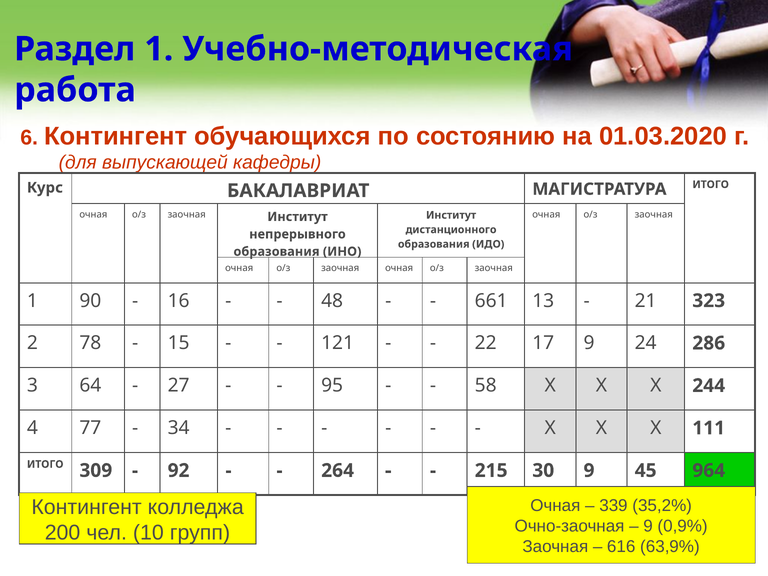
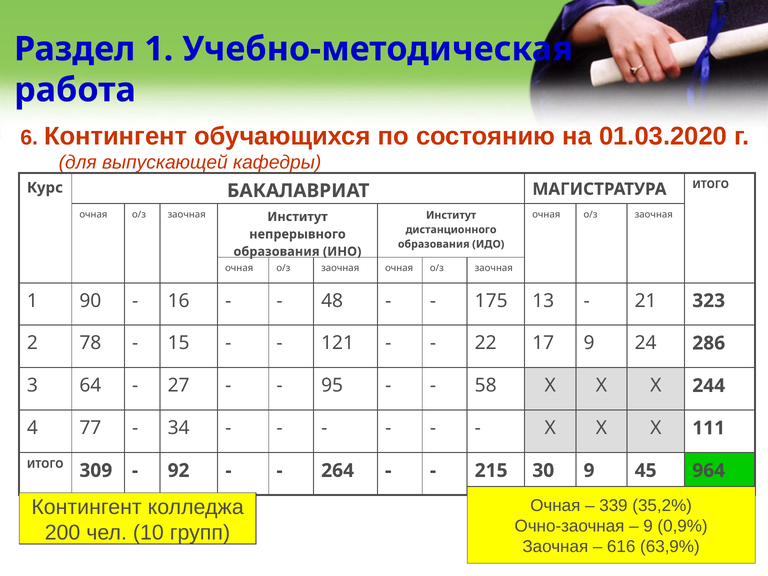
661: 661 -> 175 (491, 301)
